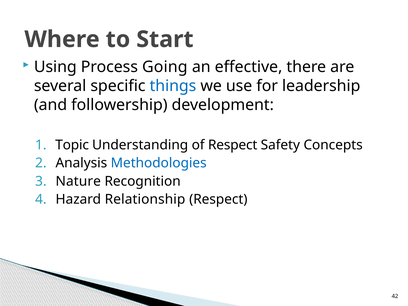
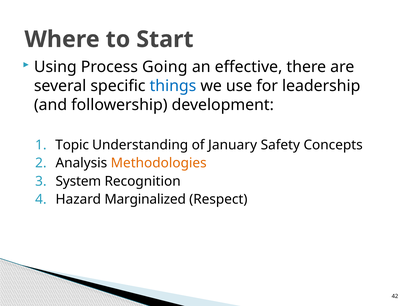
of Respect: Respect -> January (233, 145)
Methodologies colour: blue -> orange (159, 163)
Nature: Nature -> System (78, 181)
Relationship: Relationship -> Marginalized (145, 199)
